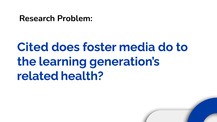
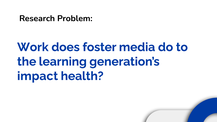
Cited: Cited -> Work (33, 47)
related: related -> impact (38, 76)
